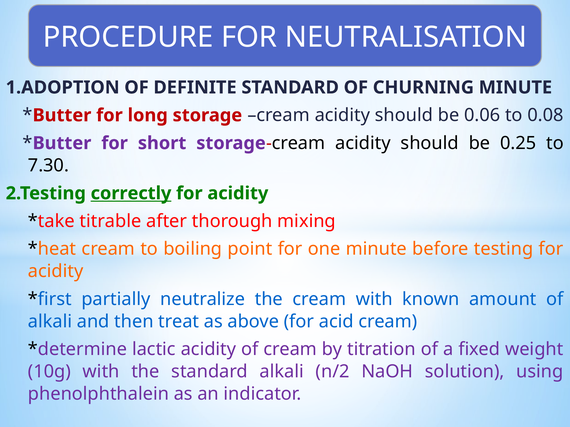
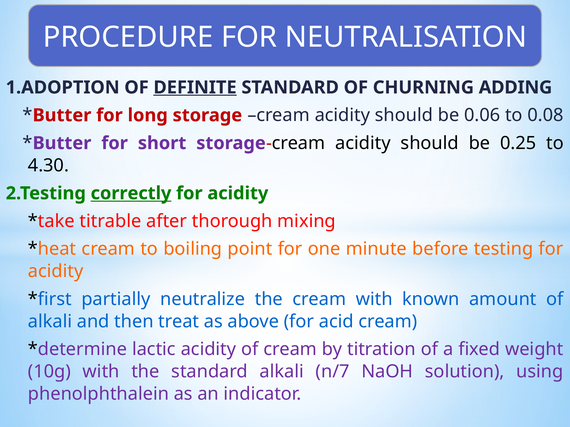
DEFINITE underline: none -> present (195, 88)
CHURNING MINUTE: MINUTE -> ADDING (516, 88)
7.30: 7.30 -> 4.30 (48, 166)
n/2: n/2 -> n/7 (333, 372)
